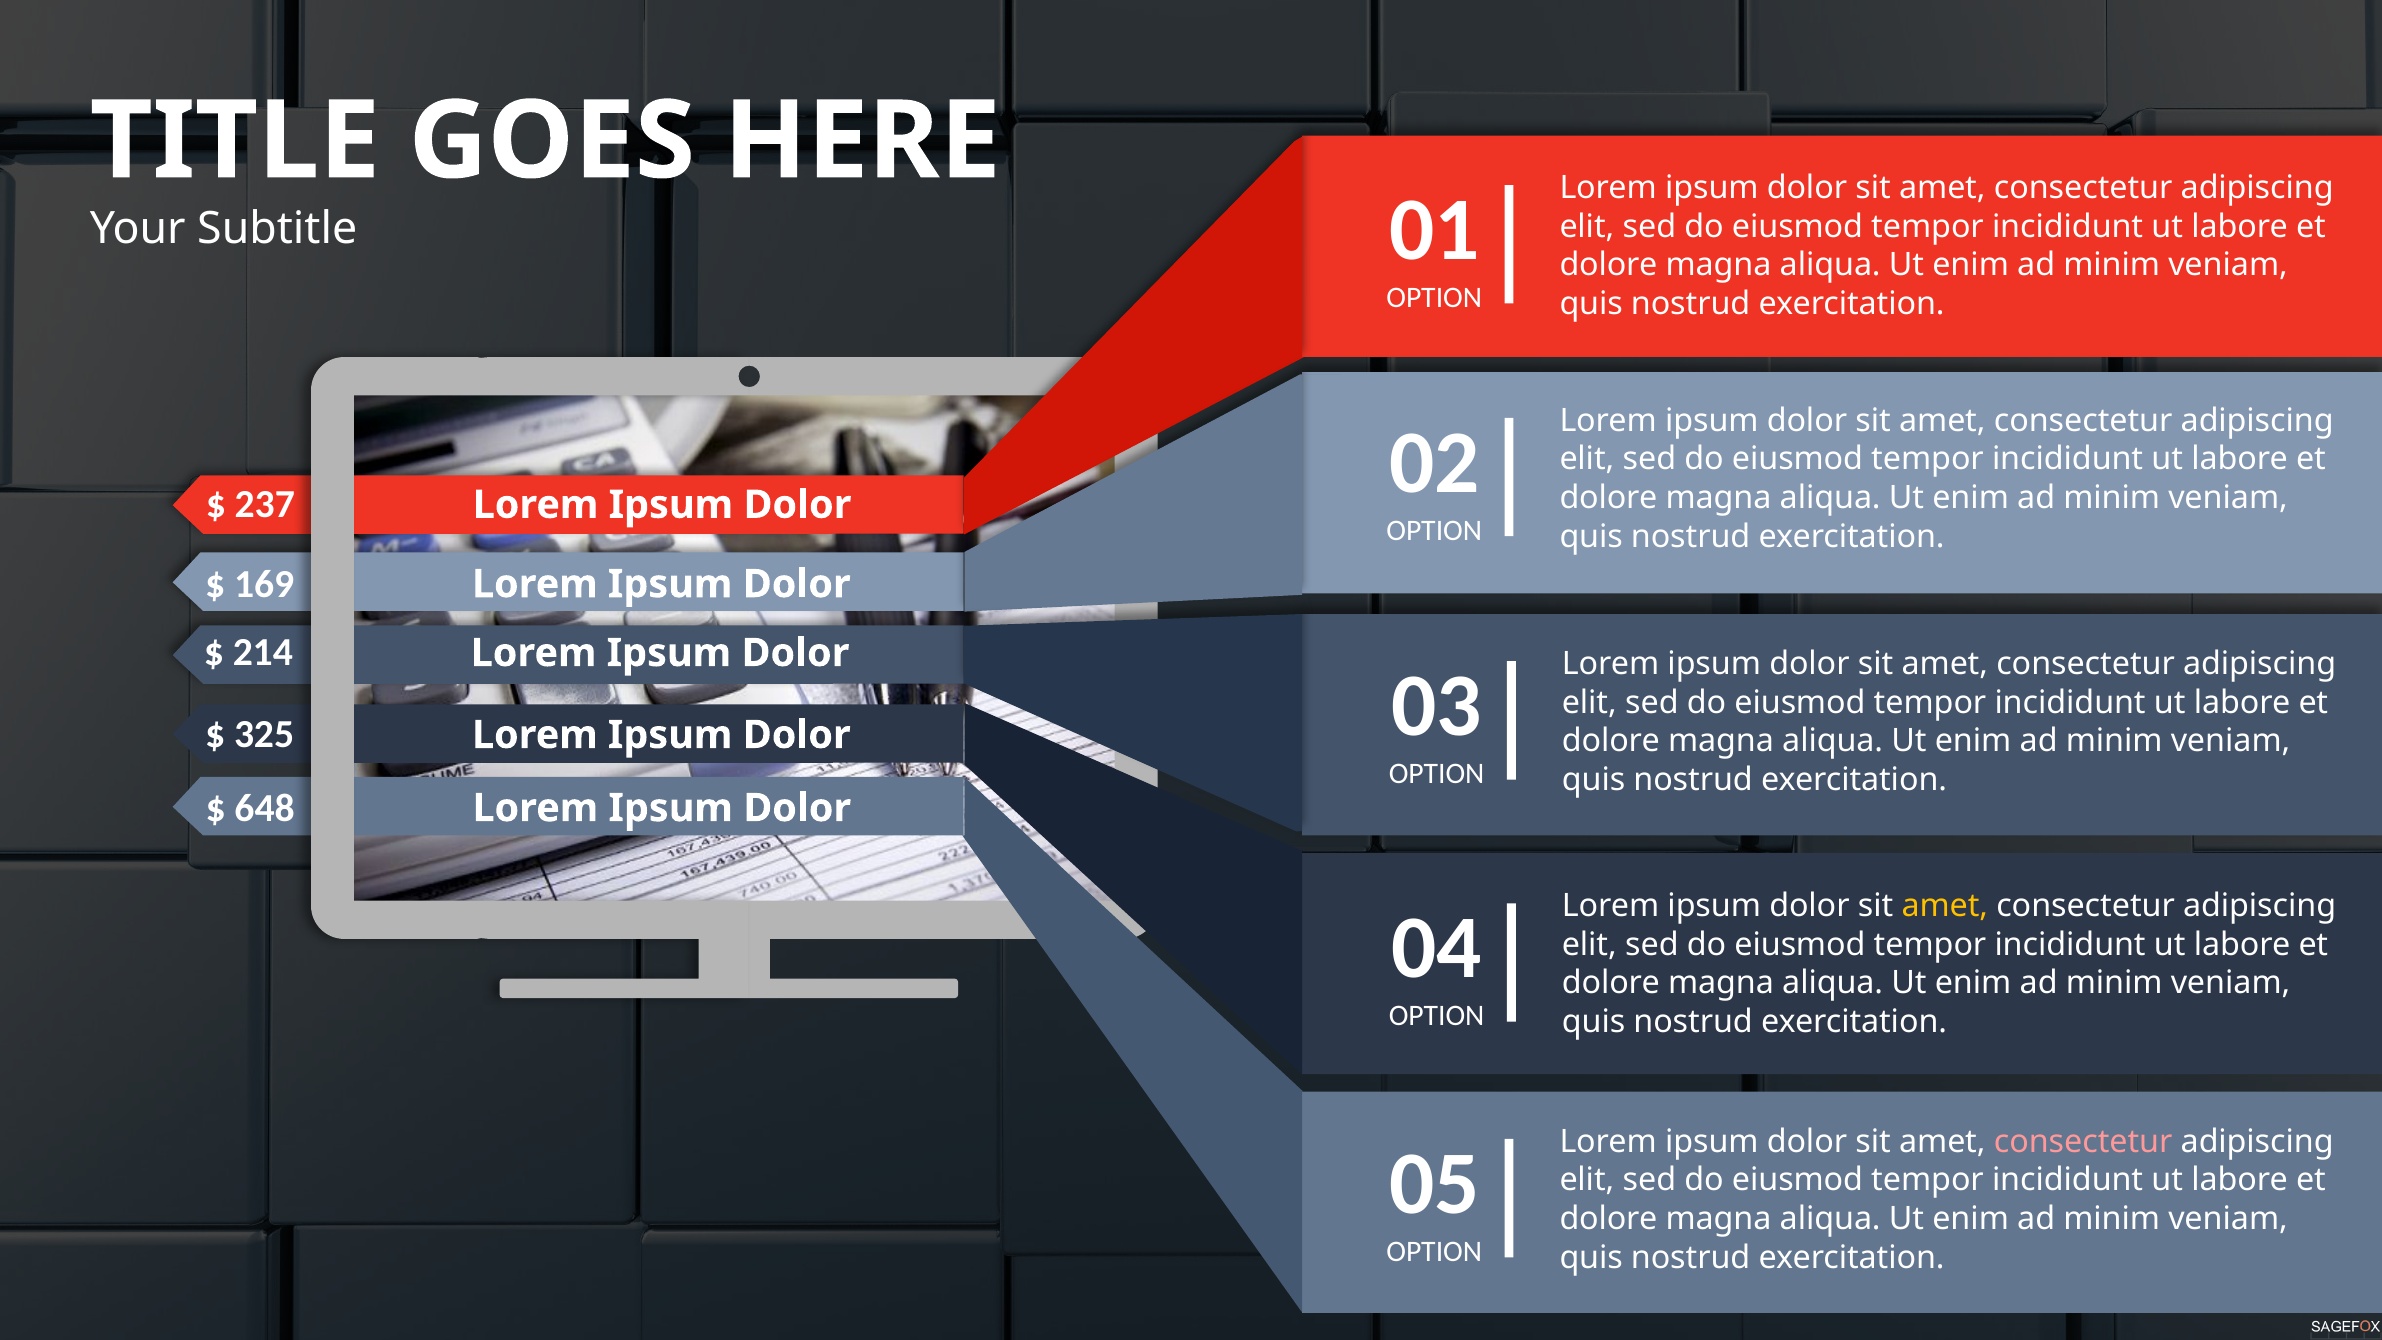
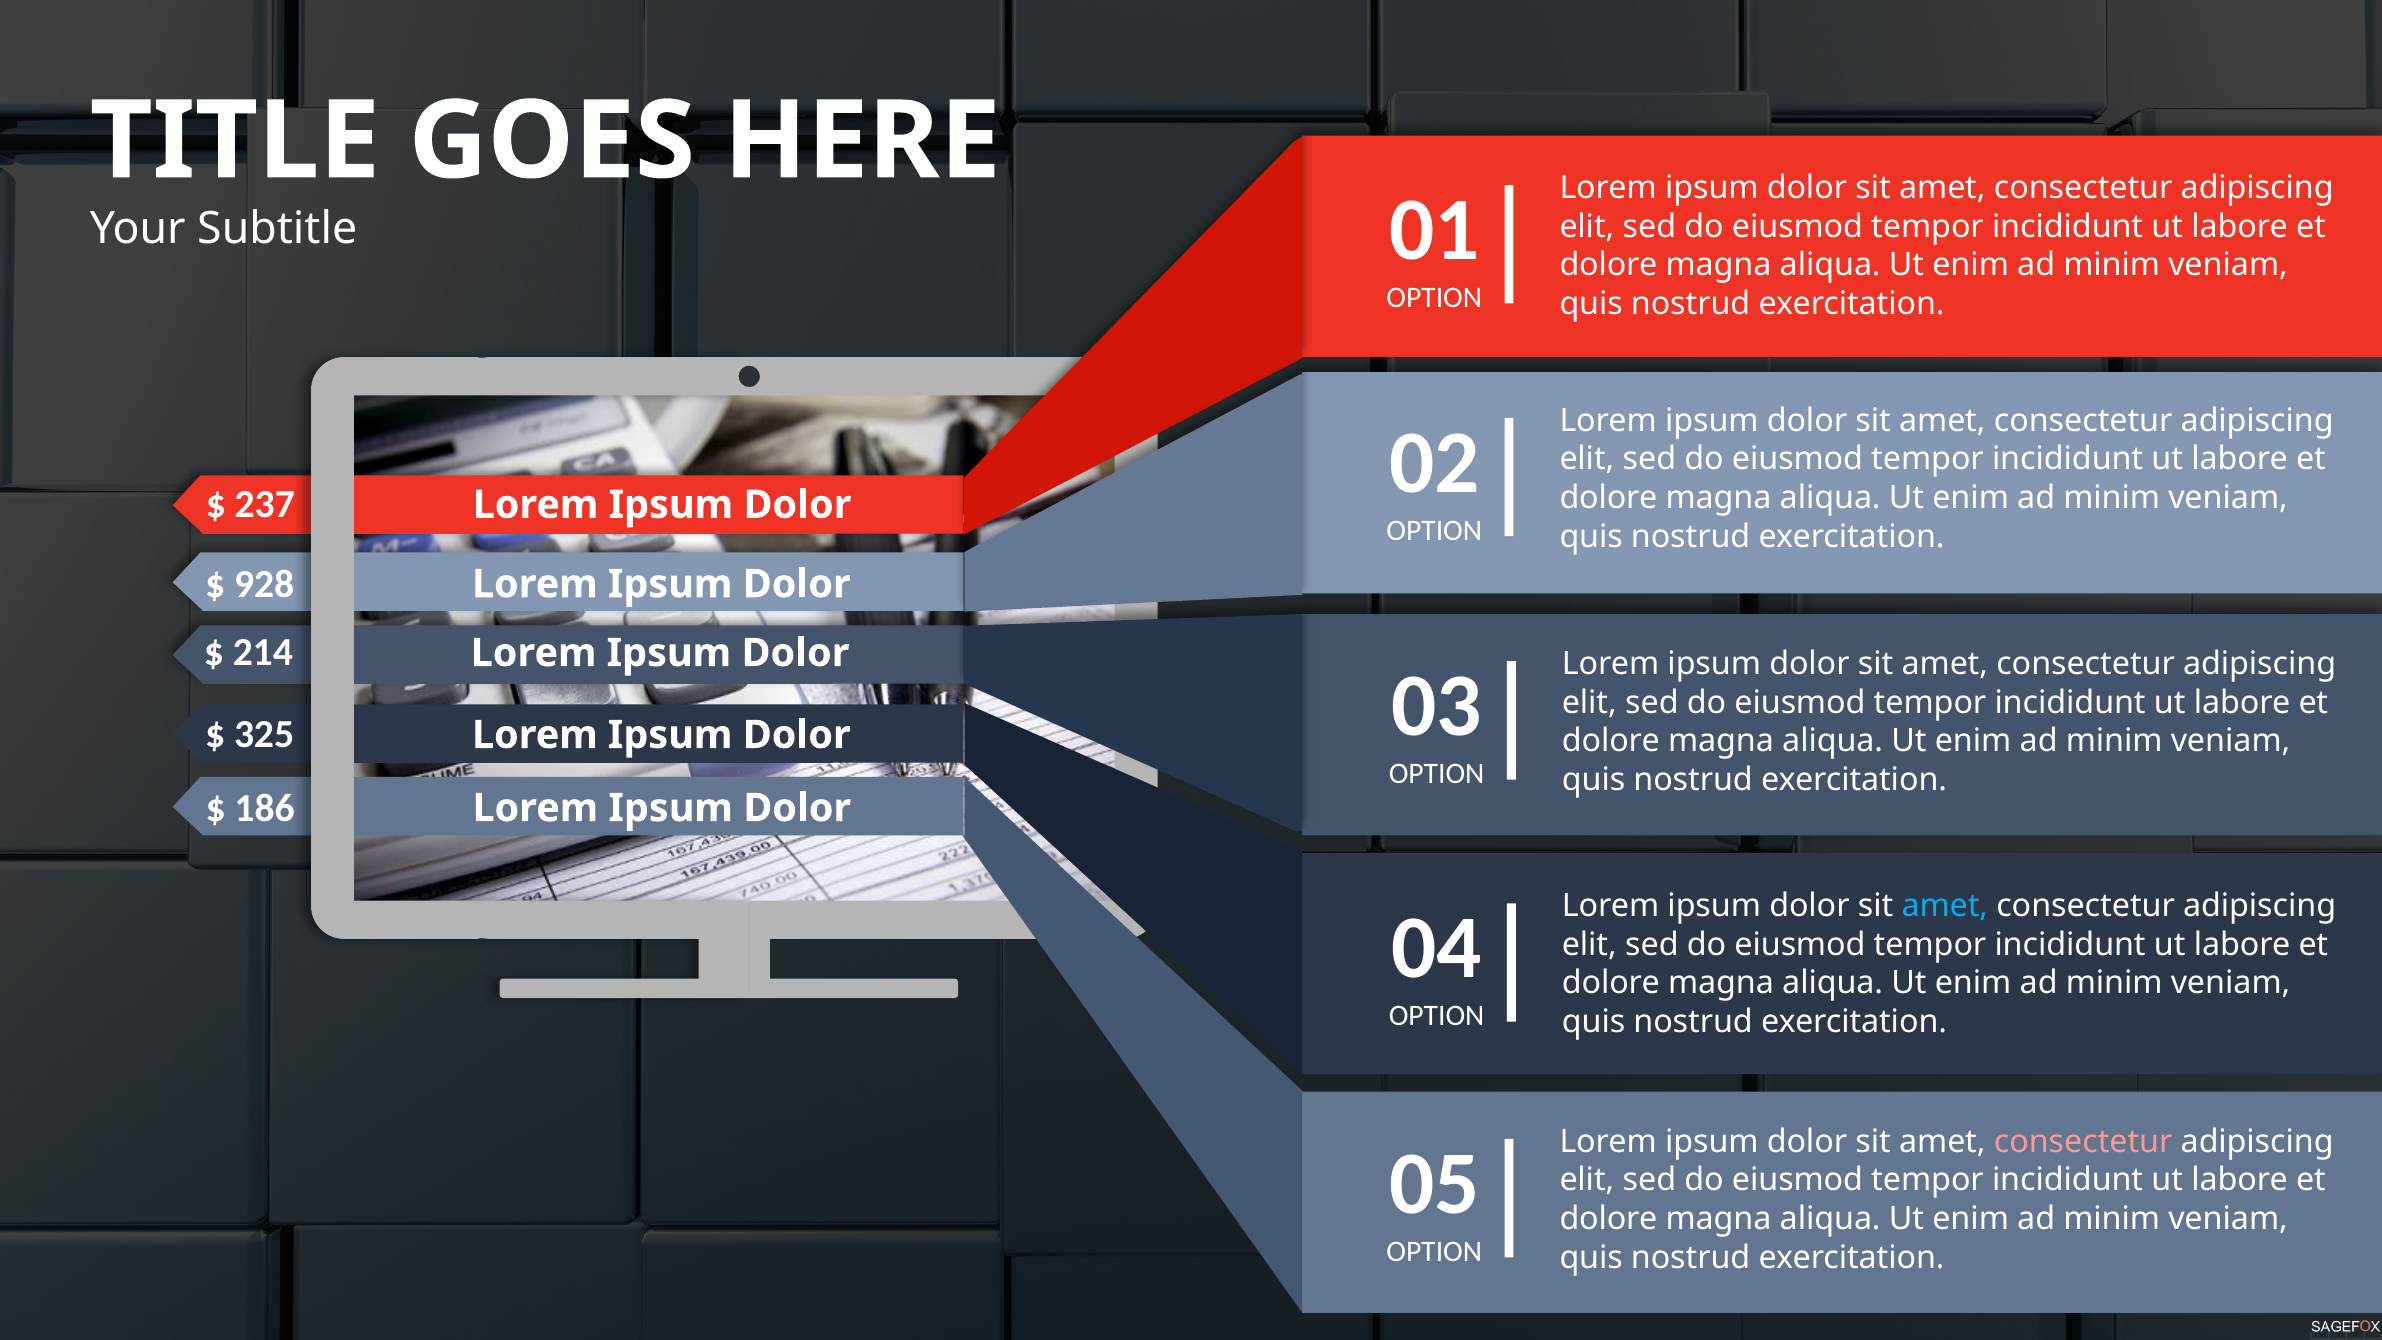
169: 169 -> 928 (264, 584)
648: 648 -> 186 (265, 808)
amet colour: yellow -> light blue (1945, 906)
